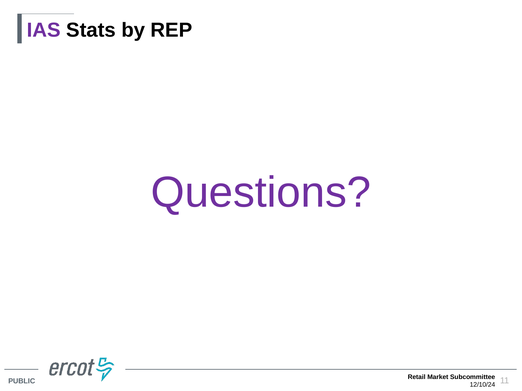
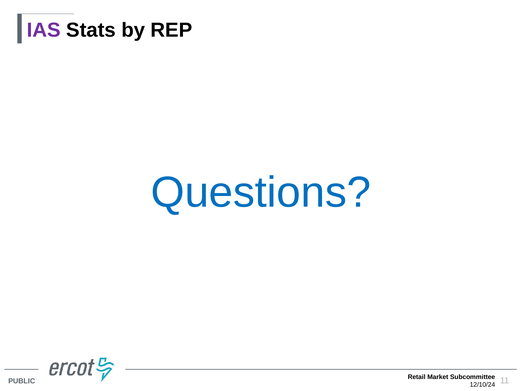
Questions colour: purple -> blue (261, 193)
